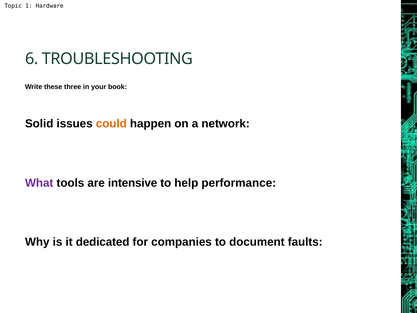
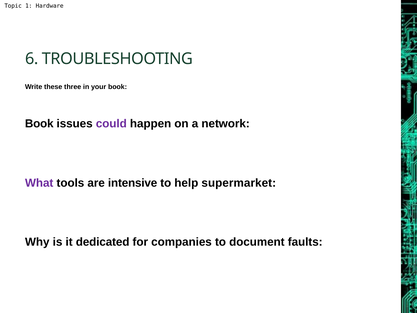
Solid: Solid -> Book (39, 124)
could colour: orange -> purple (111, 124)
performance: performance -> supermarket (239, 183)
